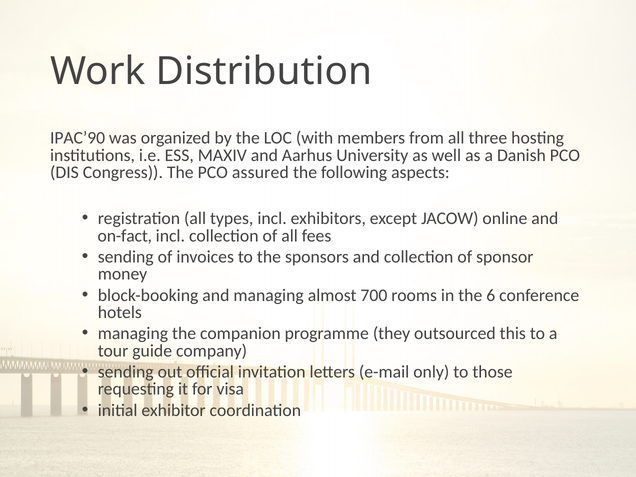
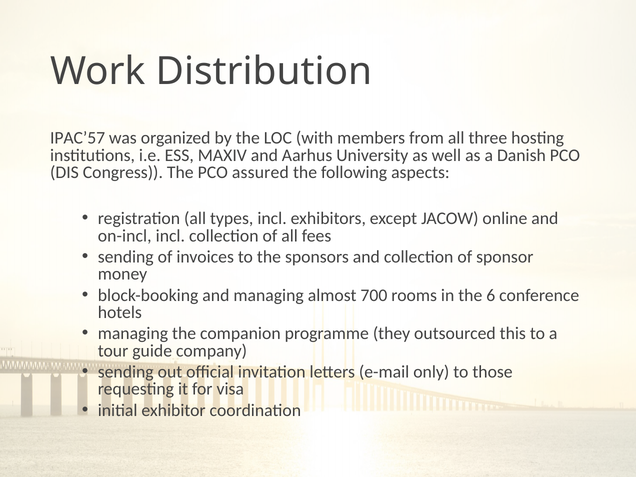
IPAC’90: IPAC’90 -> IPAC’57 (78, 138)
on-fact: on-fact -> on-incl (125, 236)
